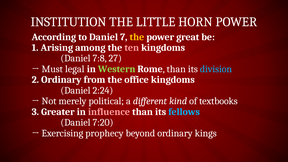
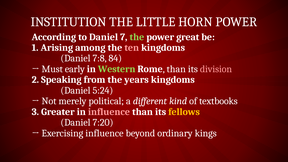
the colour: yellow -> light green (137, 37)
27: 27 -> 84 (115, 58)
legal: legal -> early (75, 69)
division colour: light blue -> pink (216, 69)
2 Ordinary: Ordinary -> Speaking (61, 80)
office: office -> years (137, 80)
2:24: 2:24 -> 5:24 (103, 90)
fellows colour: light blue -> yellow (184, 112)
Exercising prophecy: prophecy -> influence (104, 133)
